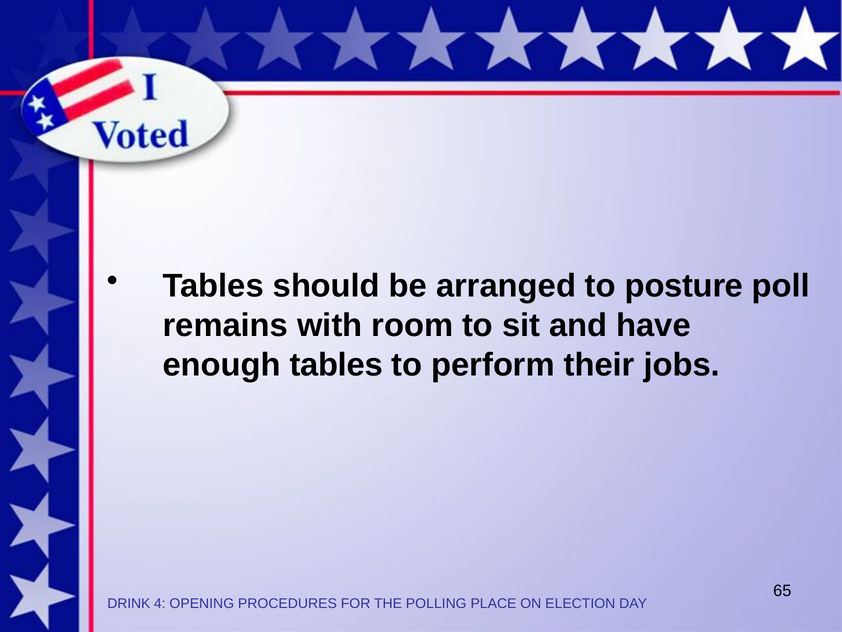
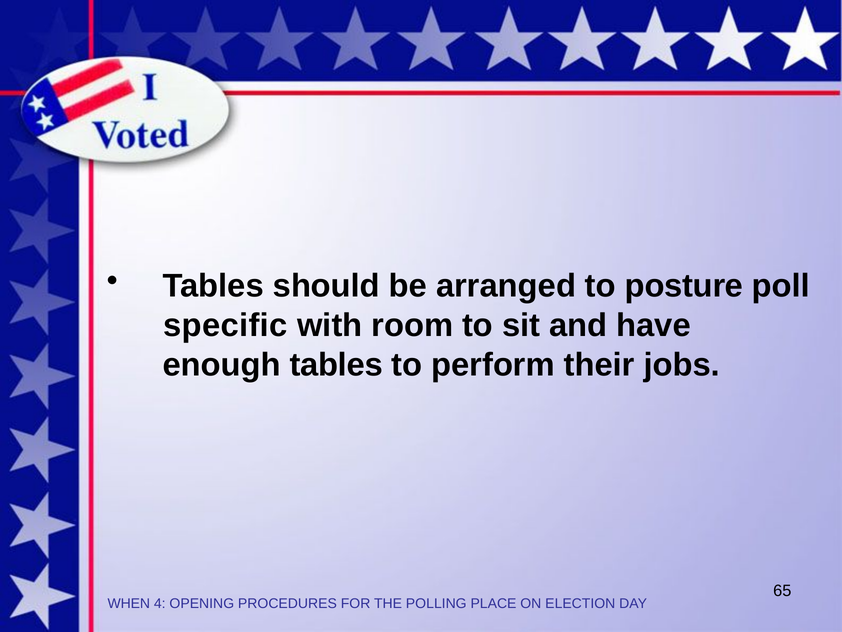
remains: remains -> specific (225, 325)
DRINK: DRINK -> WHEN (129, 603)
